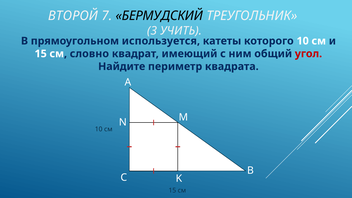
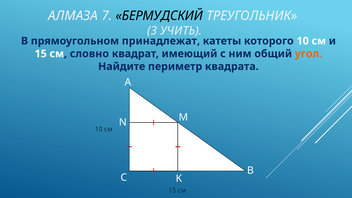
ВТОРОЙ: ВТОРОЙ -> АЛМАЗА (73, 16)
используется: используется -> принадлежат (161, 41)
угол colour: red -> orange (308, 54)
